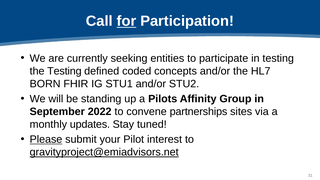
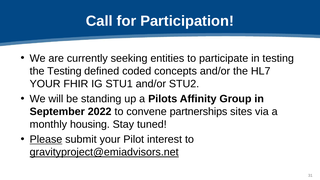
for underline: present -> none (126, 21)
BORN: BORN -> YOUR (45, 84)
updates: updates -> housing (90, 124)
